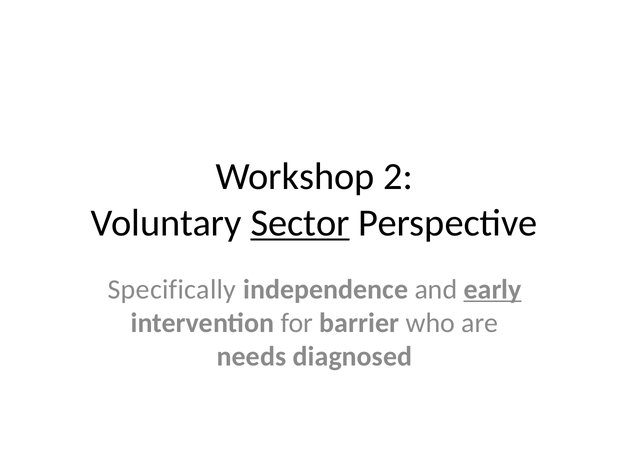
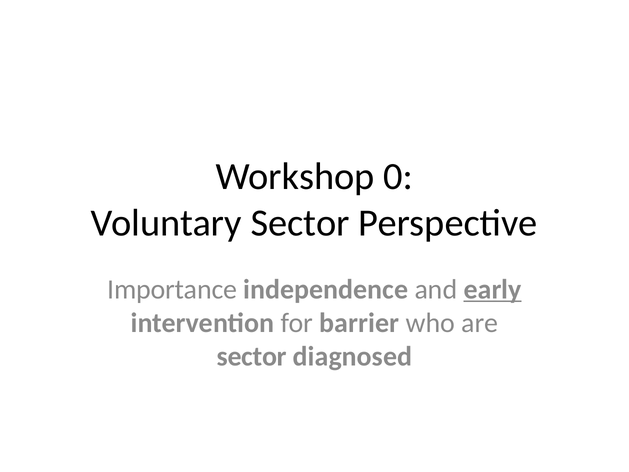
2: 2 -> 0 (398, 177)
Sector underline: present -> none (300, 223)
Specifically: Specifically -> Importance (172, 289)
needs: needs -> sector (252, 356)
